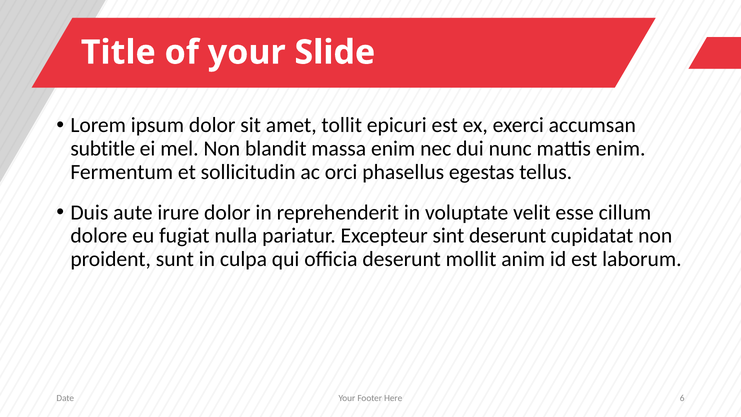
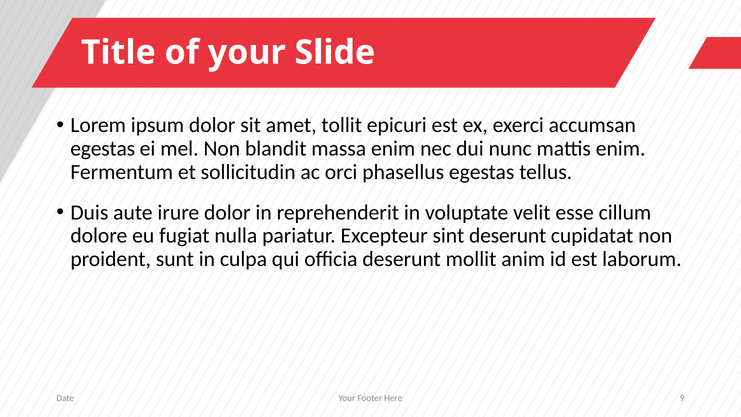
subtitle: subtitle -> egestas (103, 149)
6: 6 -> 9 (682, 398)
